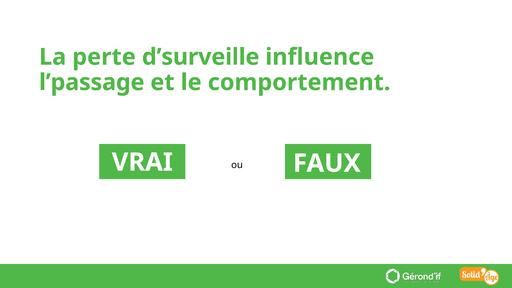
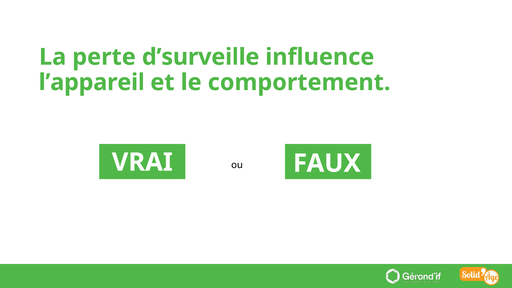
l’passage: l’passage -> l’appareil (92, 82)
